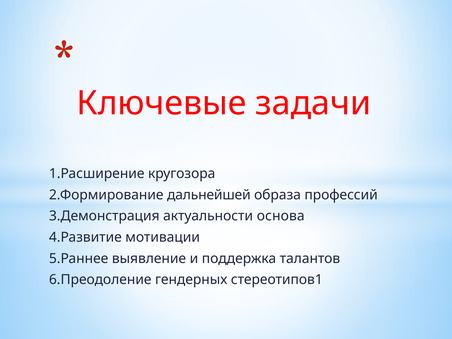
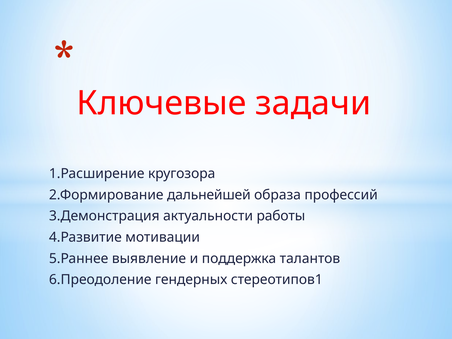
основа: основа -> работы (281, 216)
